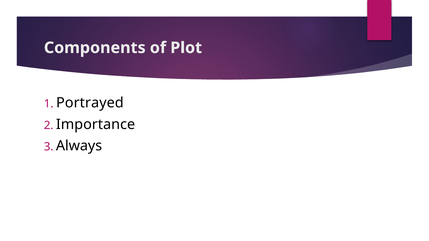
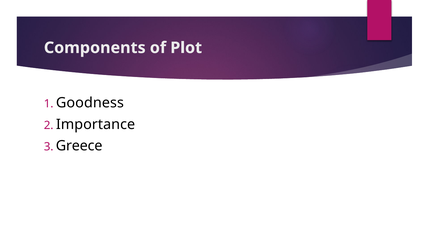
Portrayed: Portrayed -> Goodness (90, 103)
Always: Always -> Greece (79, 146)
